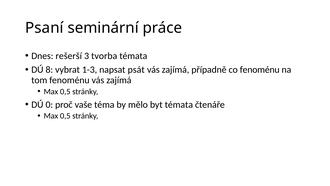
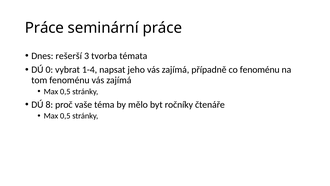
Psaní: Psaní -> Práce (44, 28)
8: 8 -> 0 (49, 70)
1-3: 1-3 -> 1-4 (90, 70)
psát: psát -> jeho (136, 70)
0: 0 -> 8 (49, 104)
byt témata: témata -> ročníky (179, 104)
